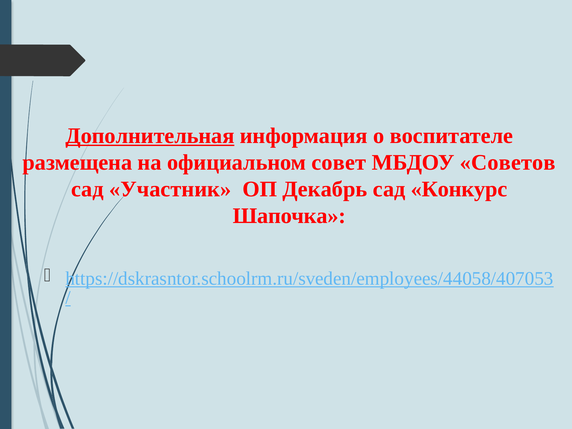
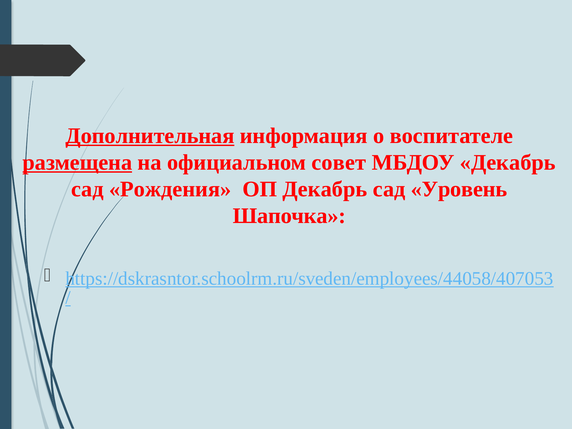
размещена underline: none -> present (77, 162)
МБДОУ Советов: Советов -> Декабрь (508, 162)
Участник: Участник -> Рождения (170, 189)
Конкурс: Конкурс -> Уровень (459, 189)
